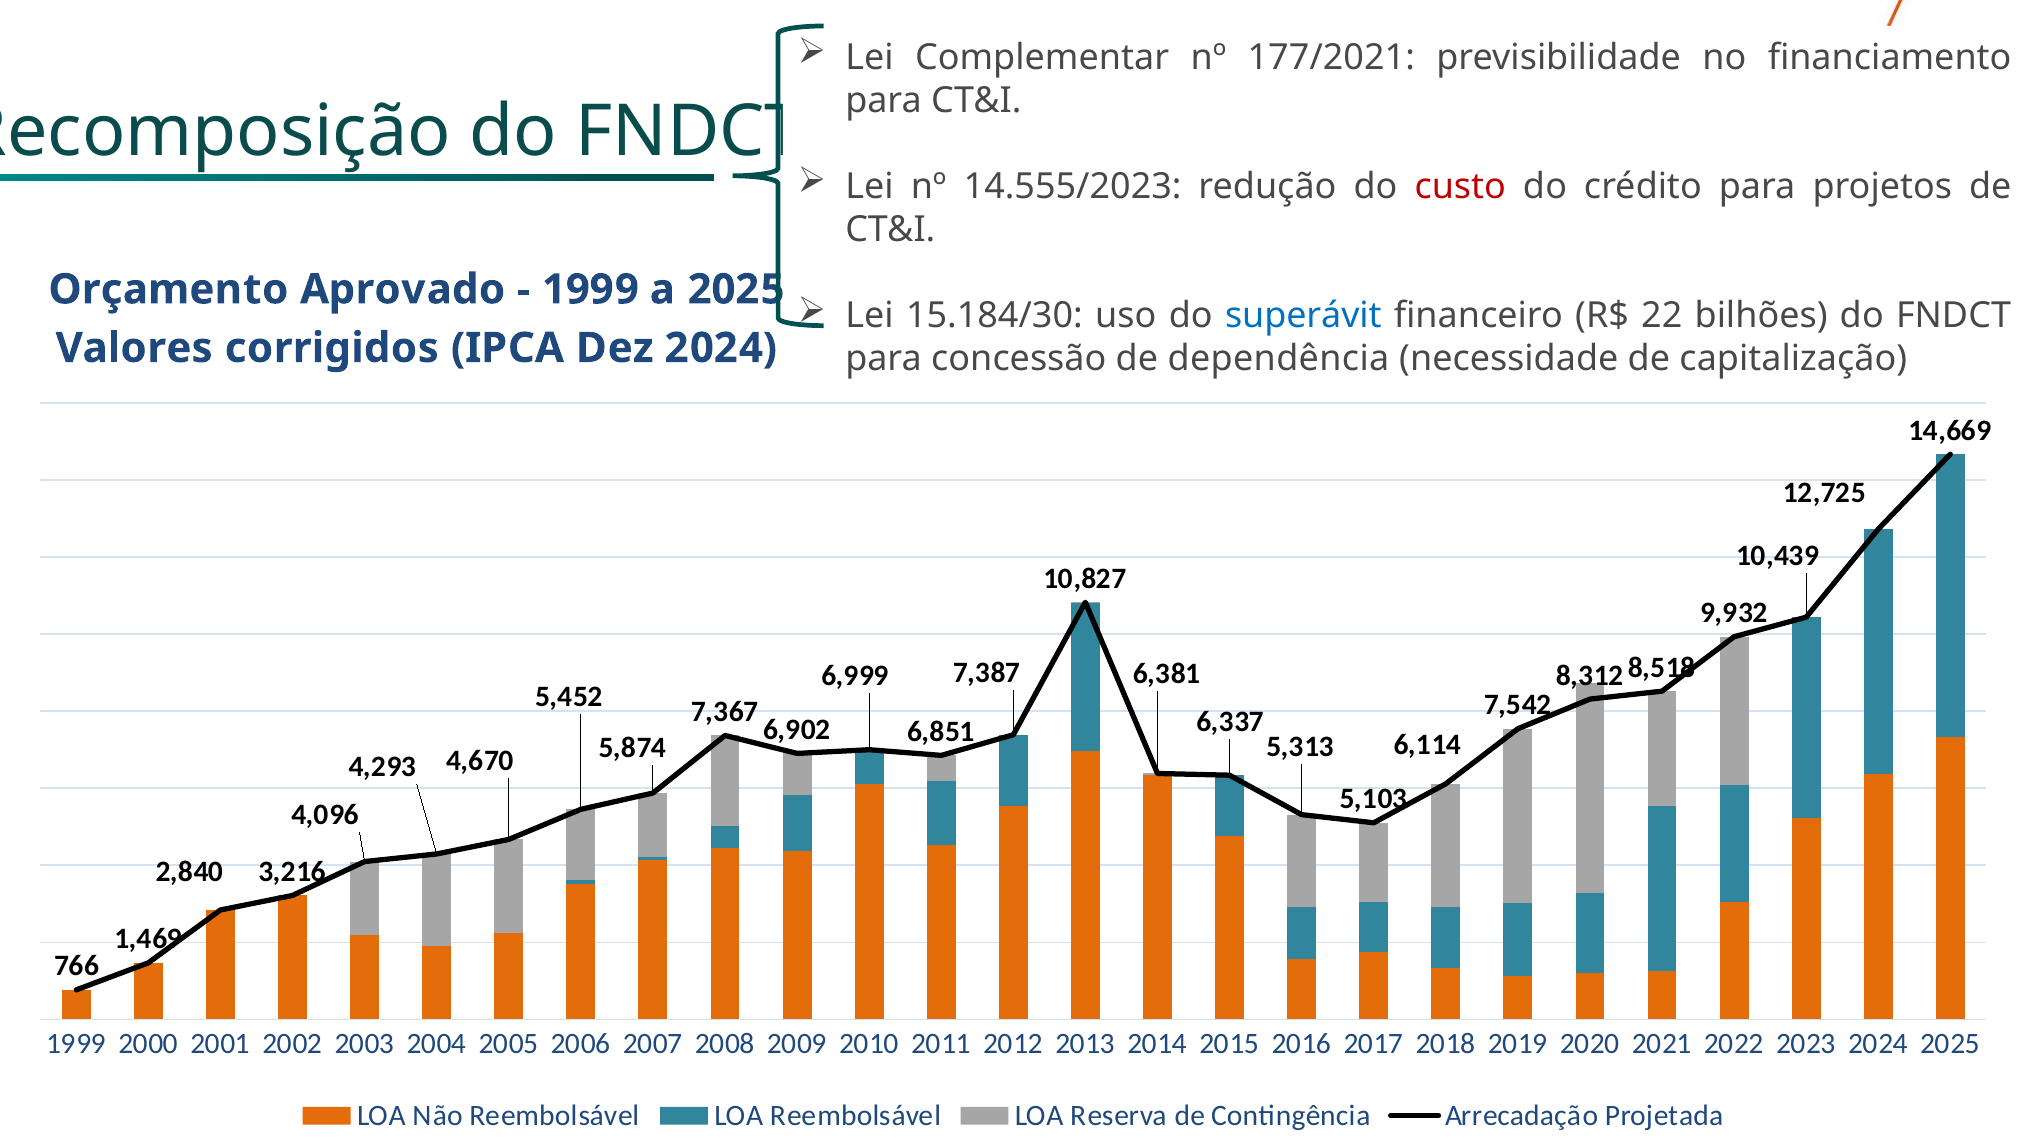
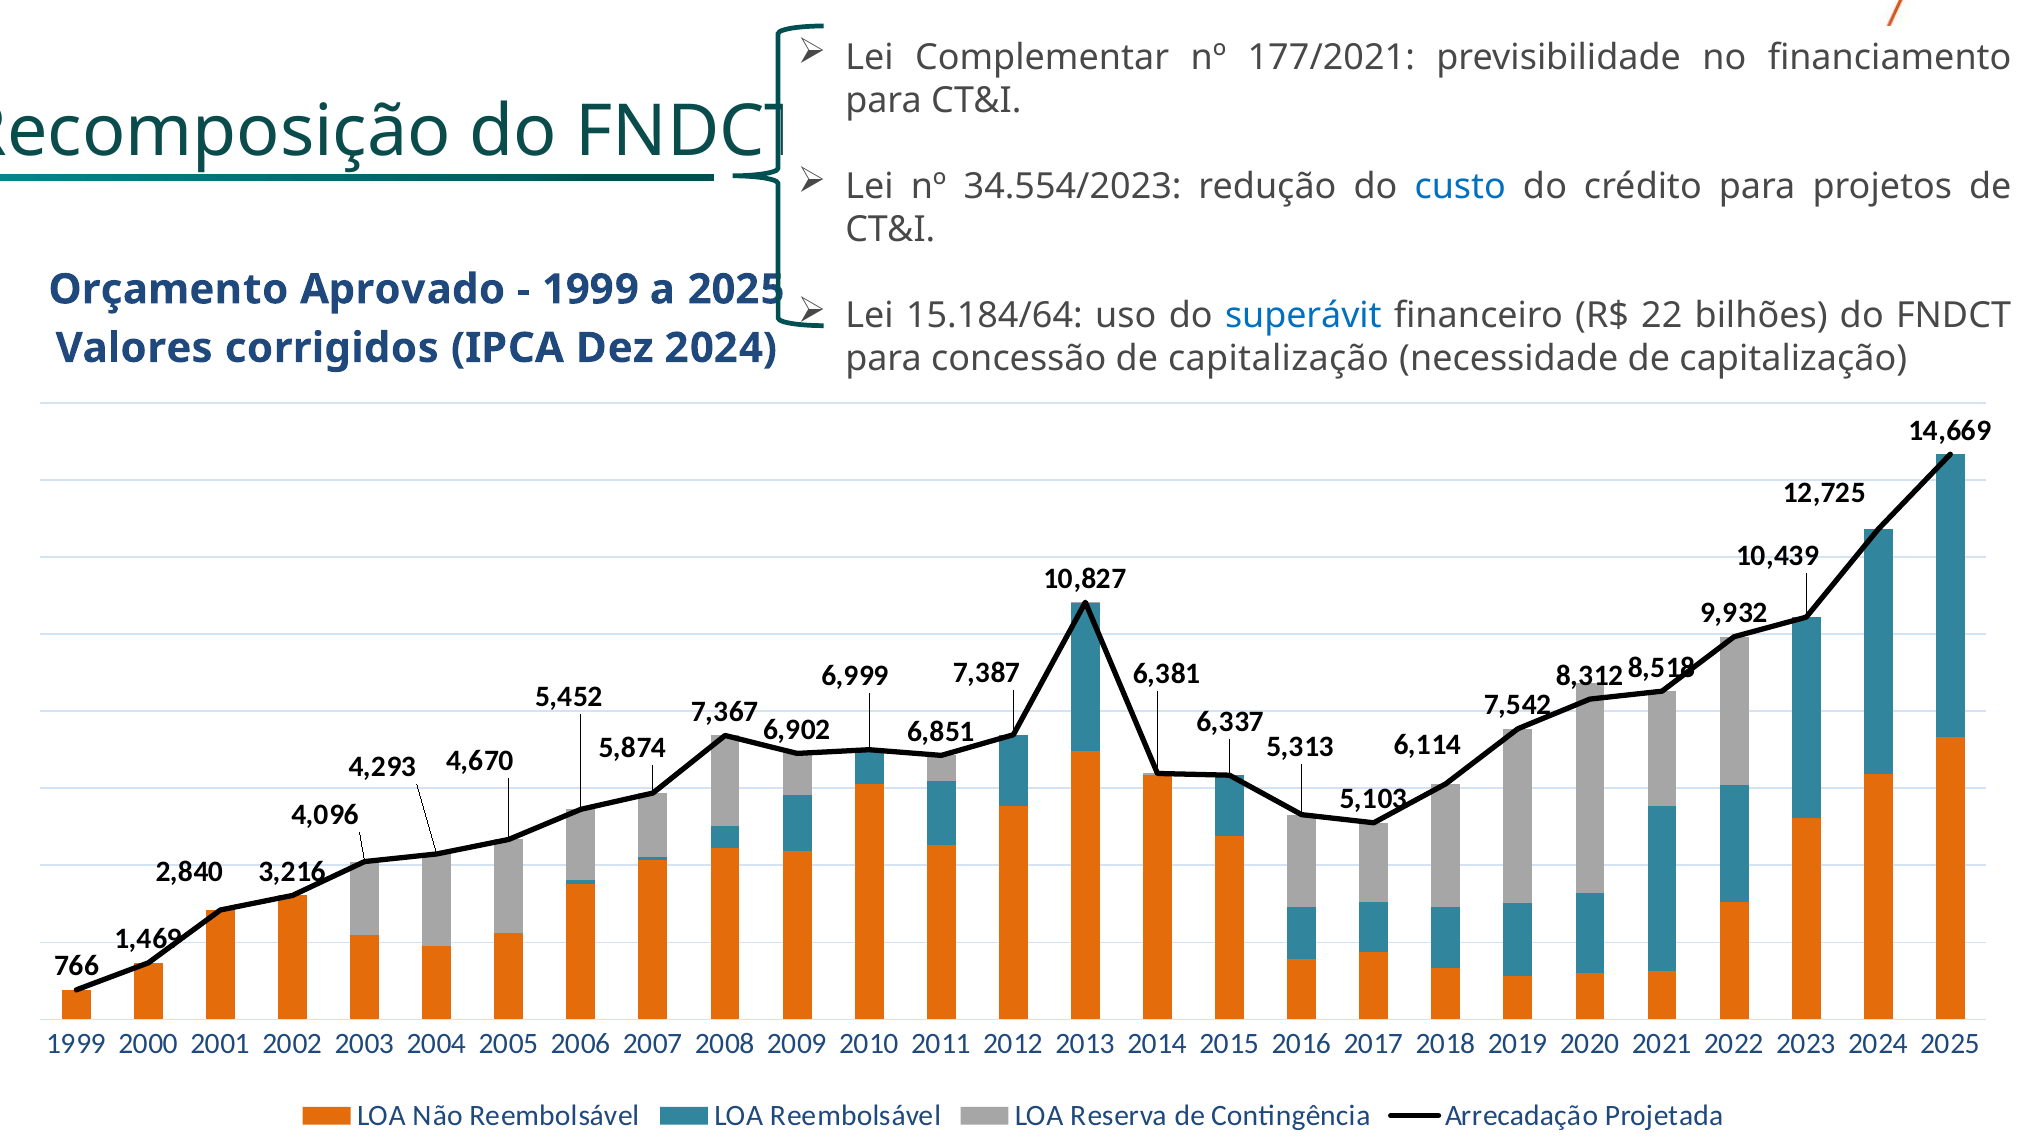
14.555/2023: 14.555/2023 -> 34.554/2023 (1073, 187)
custo colour: red -> blue (1460, 187)
15.184/30: 15.184/30 -> 15.184/64 (994, 316)
concessão de dependência: dependência -> capitalização (1278, 359)
